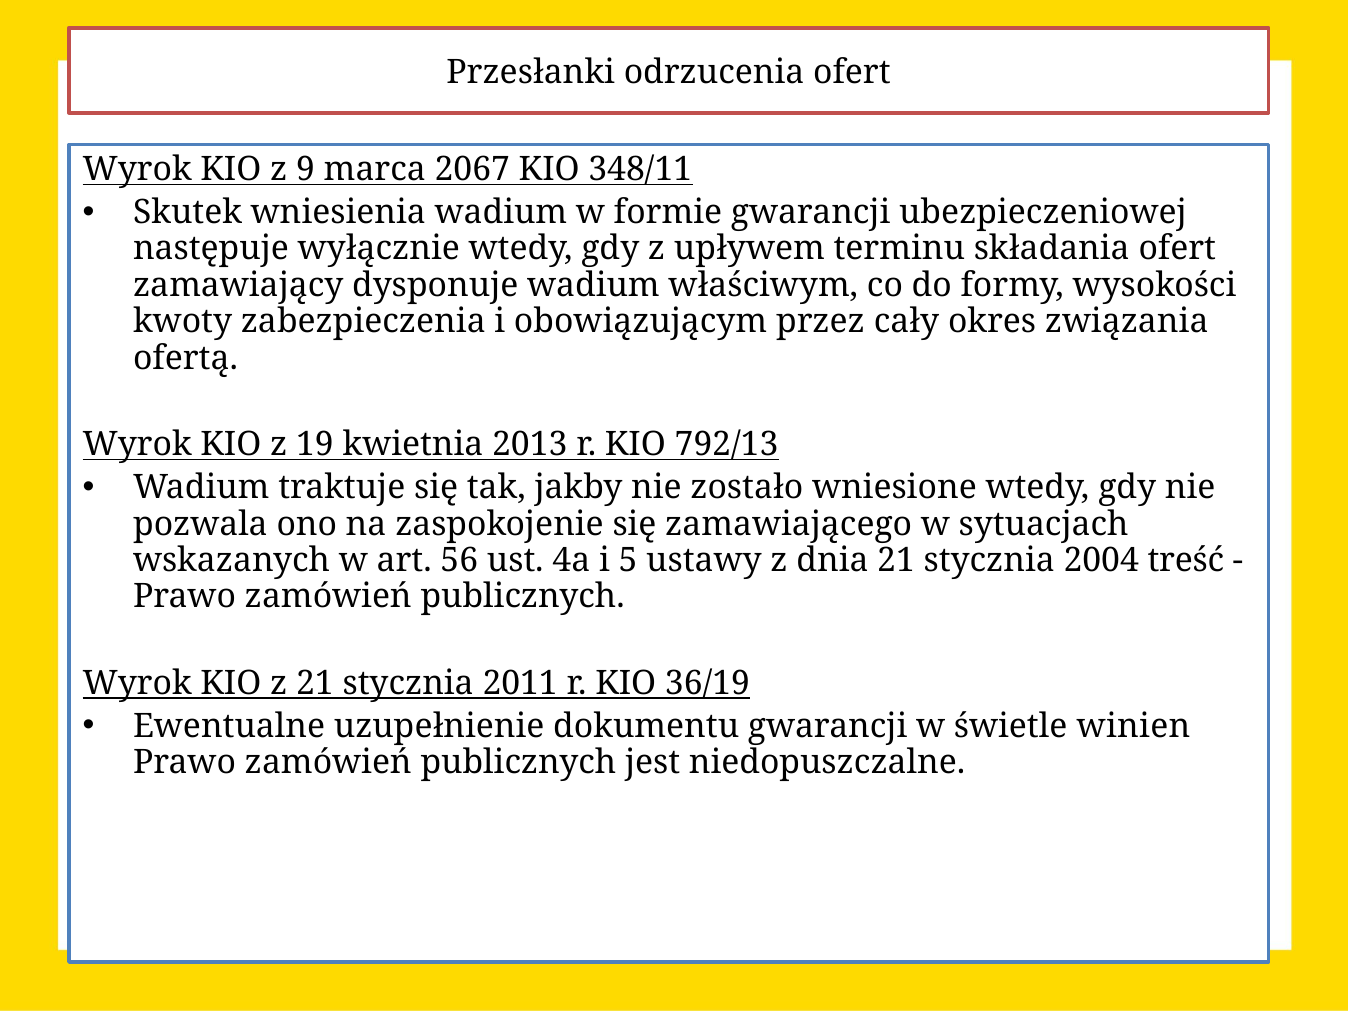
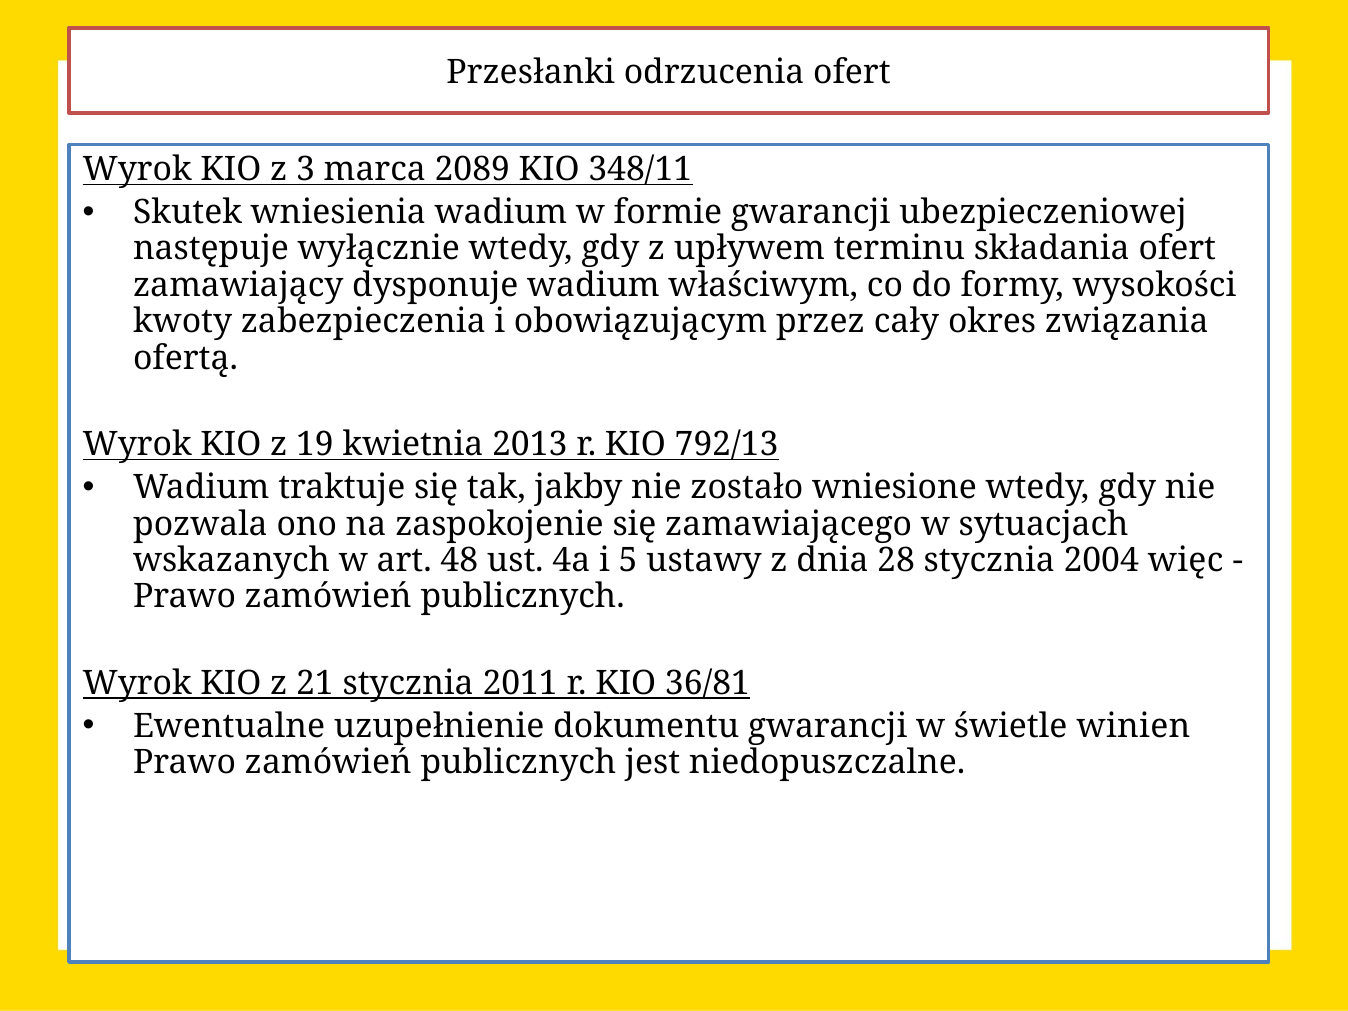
9: 9 -> 3 (305, 169)
2067: 2067 -> 2089 (472, 169)
56: 56 -> 48 (459, 560)
dnia 21: 21 -> 28 (896, 560)
treść: treść -> więc (1186, 560)
36/19: 36/19 -> 36/81 (707, 683)
